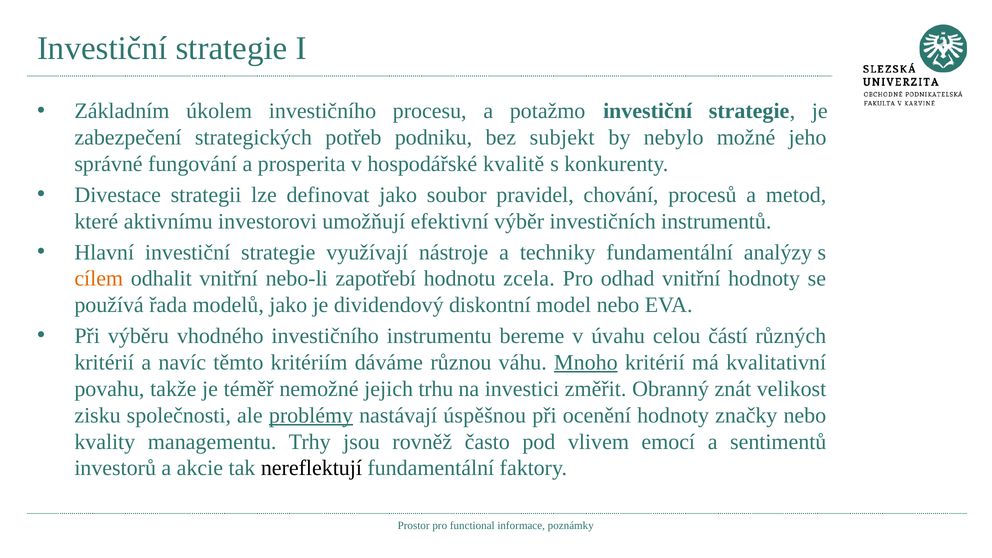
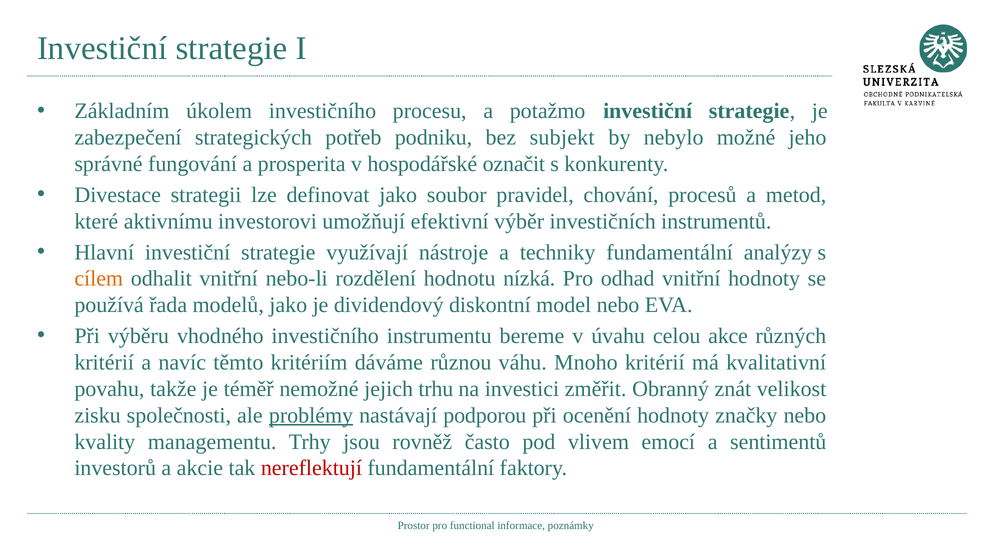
kvalitě: kvalitě -> označit (514, 164)
zapotřebí: zapotřebí -> rozdělení (376, 279)
zcela: zcela -> nízká (529, 279)
částí: částí -> akce (728, 336)
Mnoho underline: present -> none (586, 362)
úspěšnou: úspěšnou -> podporou (485, 415)
nereflektují colour: black -> red (311, 468)
